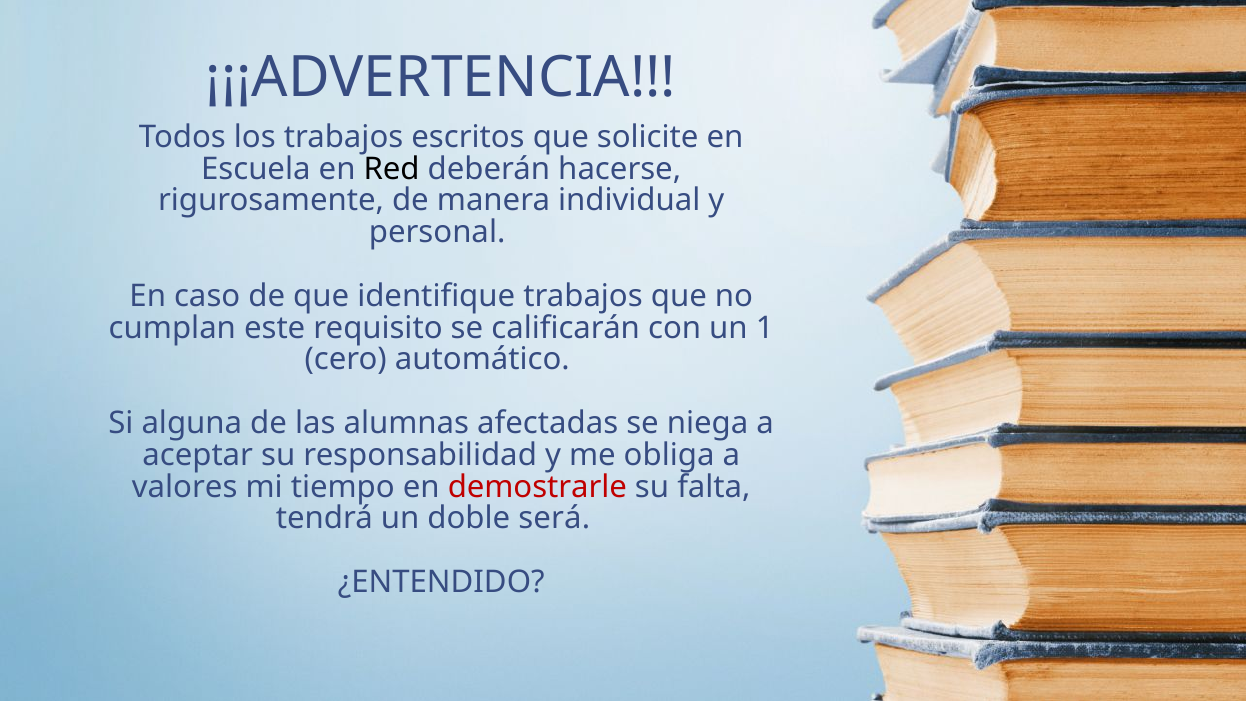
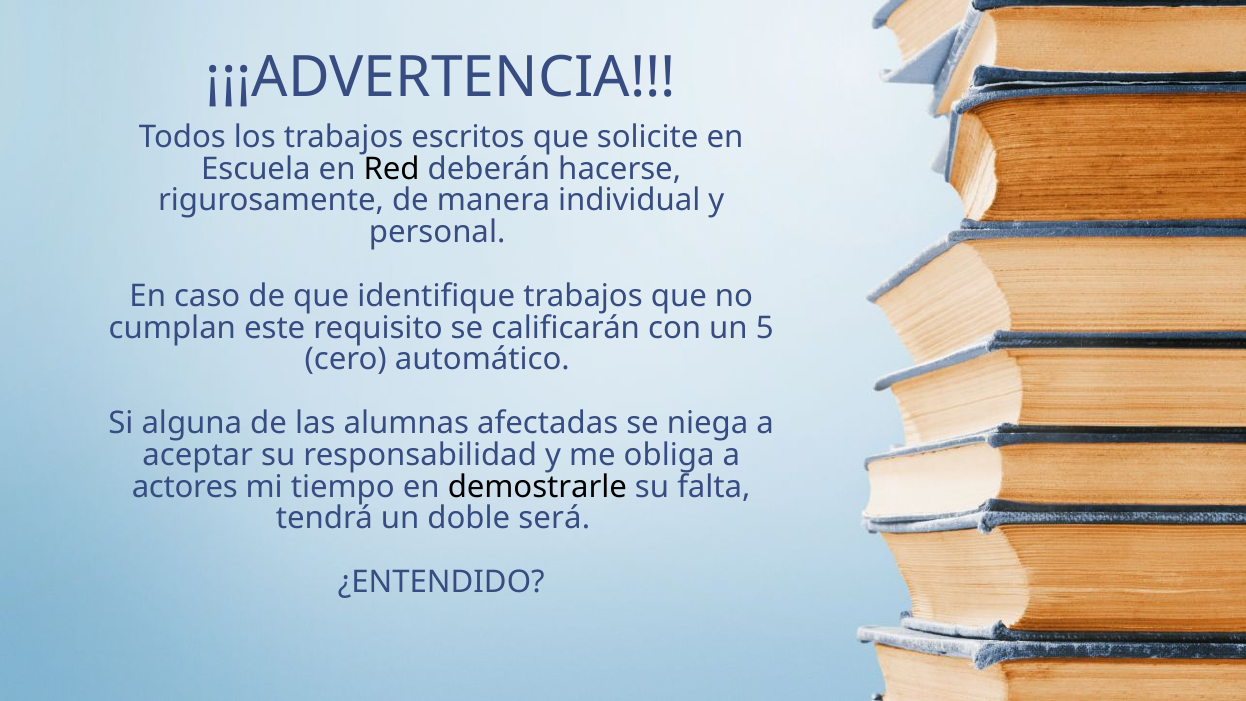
1: 1 -> 5 (765, 328)
valores: valores -> actores (185, 487)
demostrarle colour: red -> black (537, 487)
